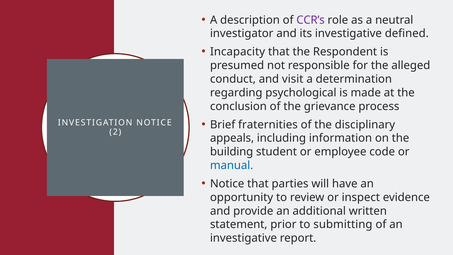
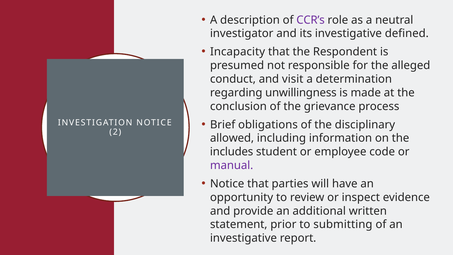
psychological: psychological -> unwillingness (301, 93)
fraternities: fraternities -> obligations (268, 125)
appeals: appeals -> allowed (232, 138)
building: building -> includes (232, 152)
manual colour: blue -> purple (232, 165)
